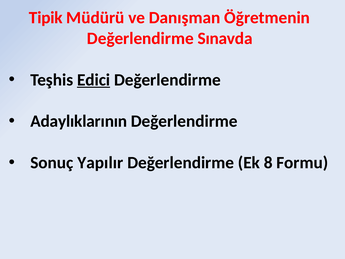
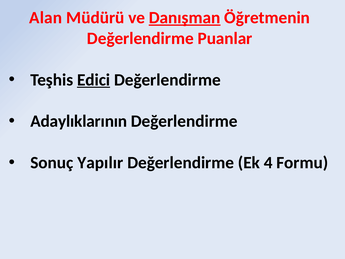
Tipik: Tipik -> Alan (46, 18)
Danışman underline: none -> present (185, 18)
Sınavda: Sınavda -> Puanlar (225, 38)
8: 8 -> 4 (268, 163)
